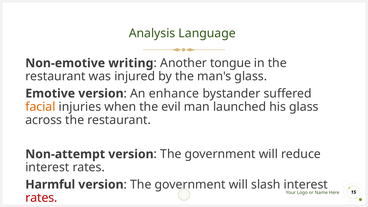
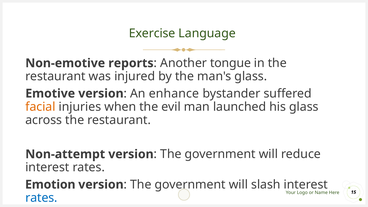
Analysis: Analysis -> Exercise (152, 33)
writing: writing -> reports (131, 63)
Harmful: Harmful -> Emotion (50, 185)
rates colour: red -> blue (41, 198)
